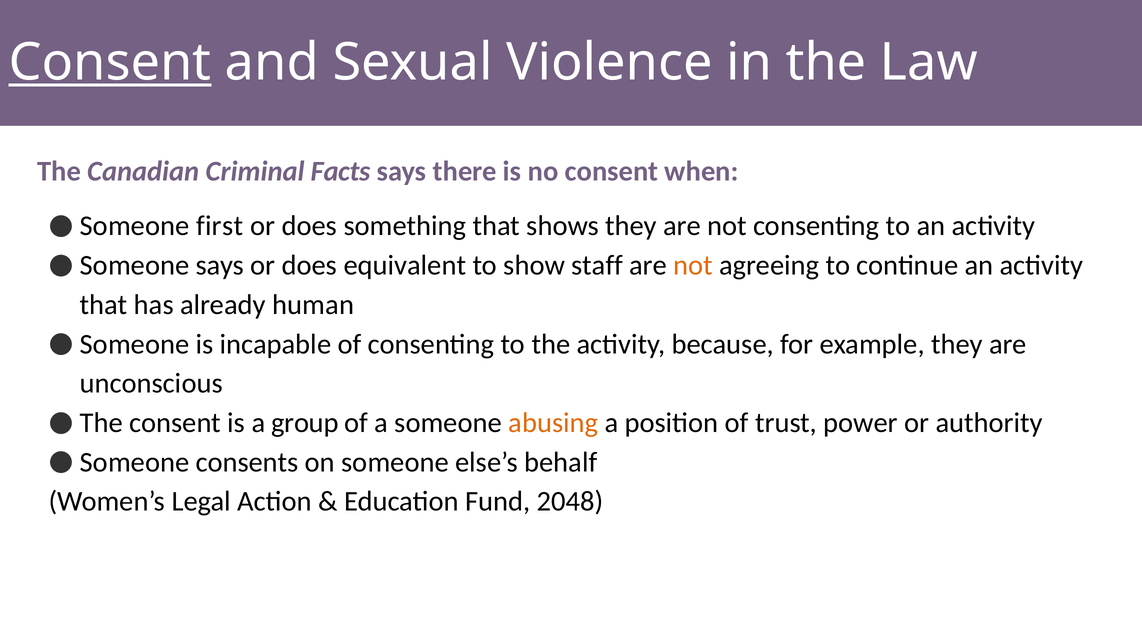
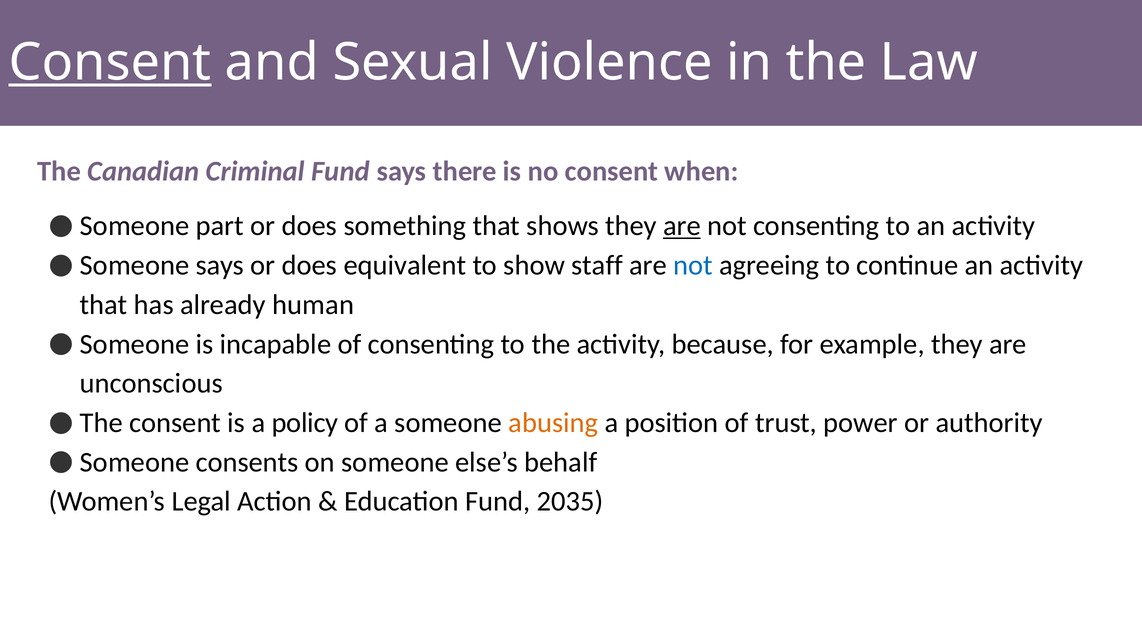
Criminal Facts: Facts -> Fund (341, 171)
first: first -> part (220, 226)
are underline: none -> present (682, 226)
not colour: orange -> blue (693, 266)
group: group -> policy (305, 423)
2048: 2048 -> 2035 (570, 502)
